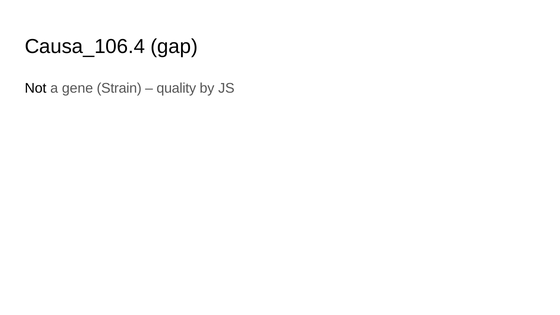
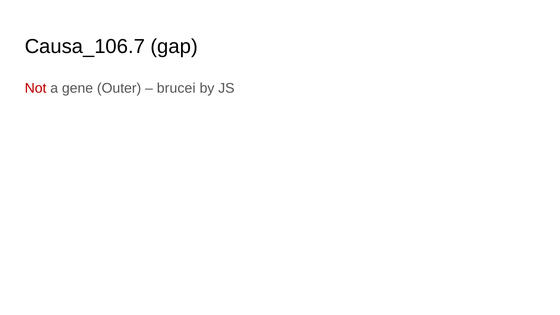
Causa_106.4: Causa_106.4 -> Causa_106.7 (85, 46)
Not colour: black -> red (36, 88)
Strain: Strain -> Outer (119, 88)
quality: quality -> brucei (176, 88)
